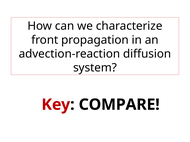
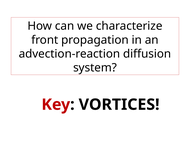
COMPARE: COMPARE -> VORTICES (119, 105)
